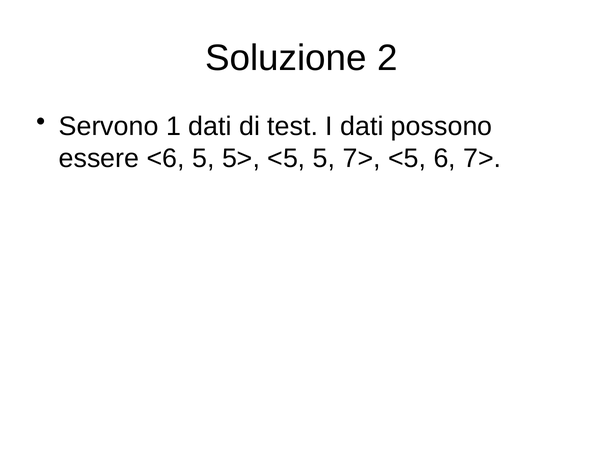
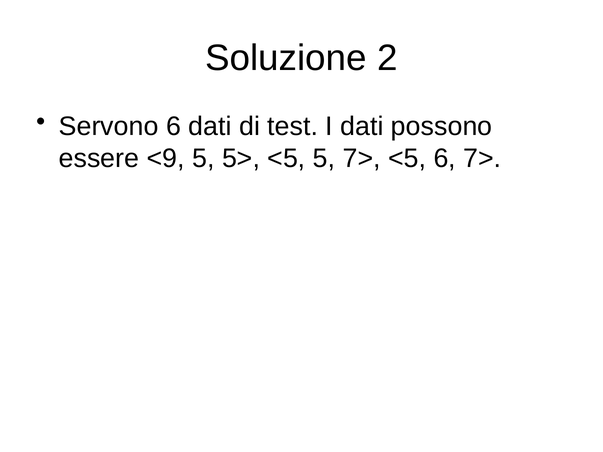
Servono 1: 1 -> 6 (174, 126)
<6: <6 -> <9 (166, 159)
